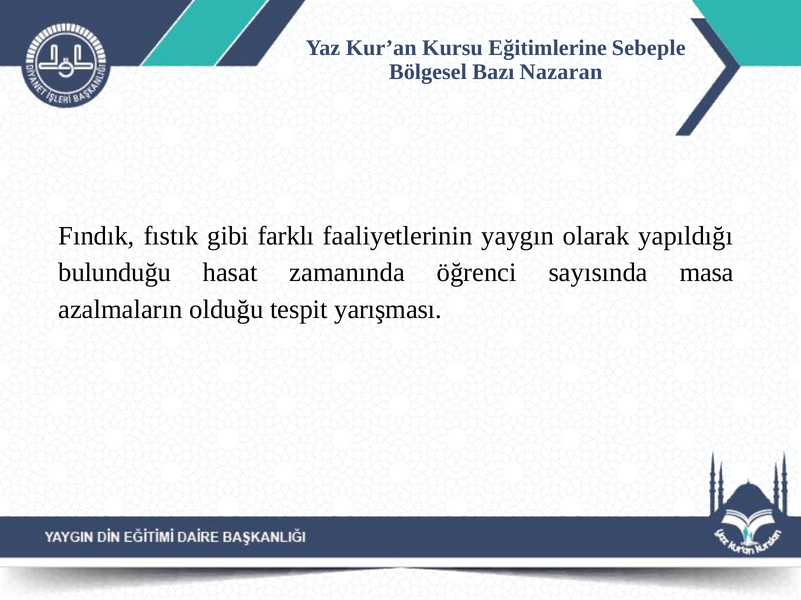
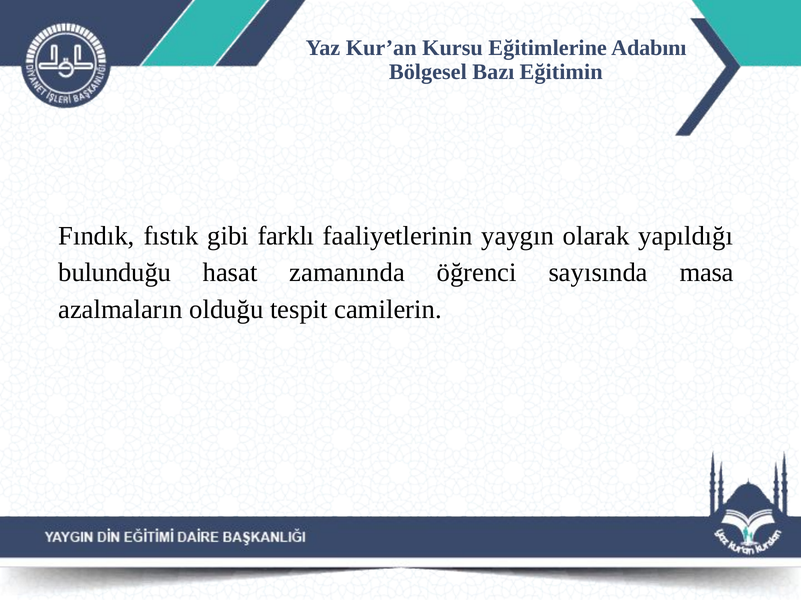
Sebeple: Sebeple -> Adabını (649, 48)
Nazaran: Nazaran -> Eğitimin (561, 72)
yarışması: yarışması -> camilerin (388, 309)
